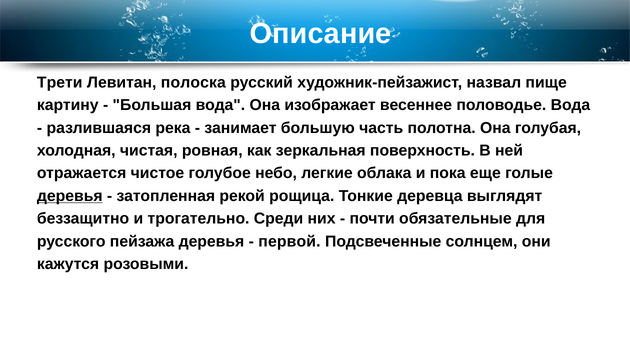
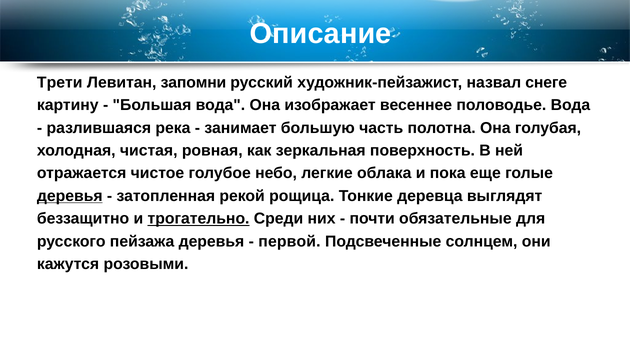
полоска: полоска -> запомни (193, 82)
пище: пище -> снеге (546, 82)
трогательно underline: none -> present (199, 218)
